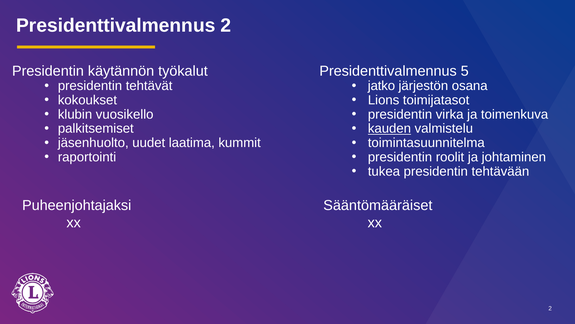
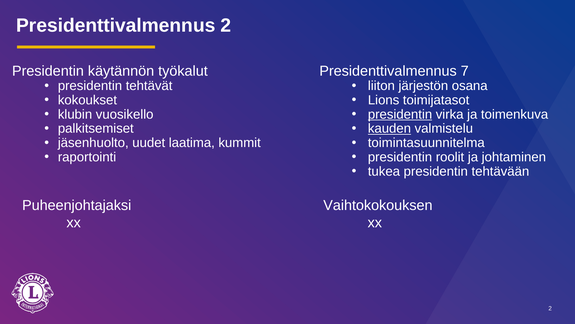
5: 5 -> 7 (465, 71)
jatko: jatko -> liiton (381, 86)
presidentin underline: none -> present (400, 114)
Sääntömääräiset: Sääntömääräiset -> Vaihtokokouksen (378, 205)
